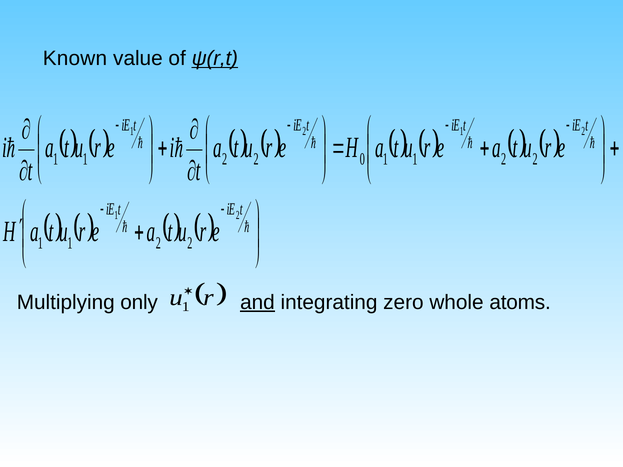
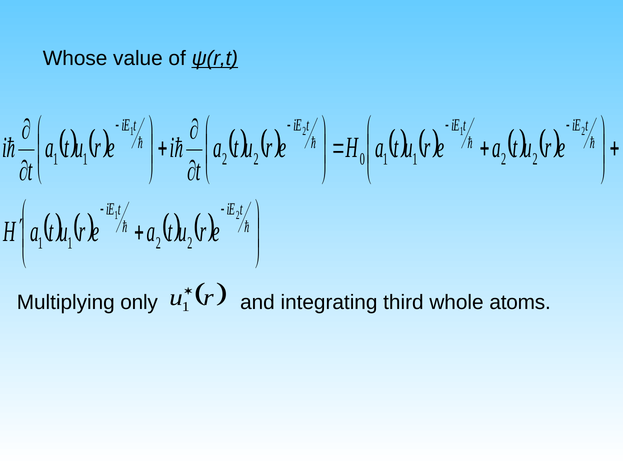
Known: Known -> Whose (75, 58)
and underline: present -> none (257, 303)
zero: zero -> third (403, 303)
